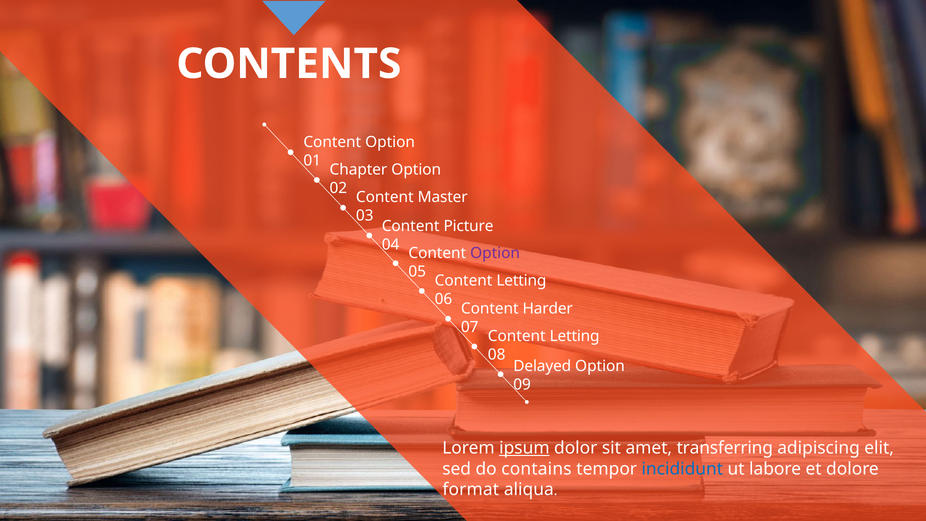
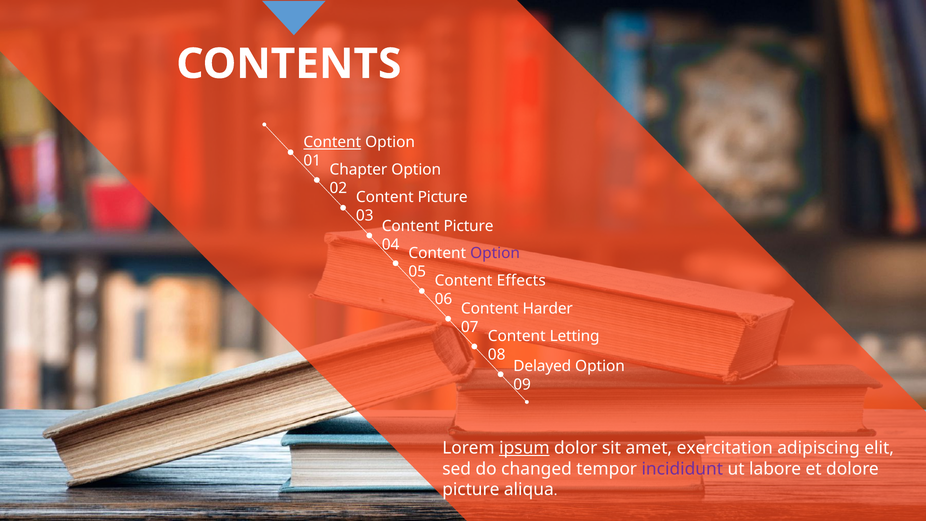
Content underline: none -> present (332, 142)
Master: Master -> Picture (443, 197)
Letting: Letting -> Effects (521, 281)
transferring: transferring -> exercitation (725, 448)
contains: contains -> changed (537, 469)
incididunt colour: blue -> purple (682, 469)
format: format -> picture (471, 490)
